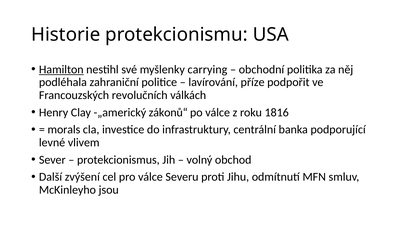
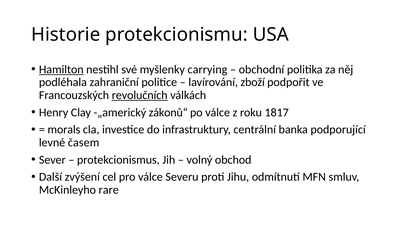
příze: příze -> zboží (253, 82)
revolučních underline: none -> present (140, 95)
1816: 1816 -> 1817 (277, 112)
vlivem: vlivem -> časem (84, 142)
jsou: jsou -> rare (109, 190)
